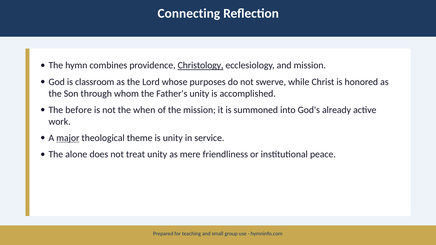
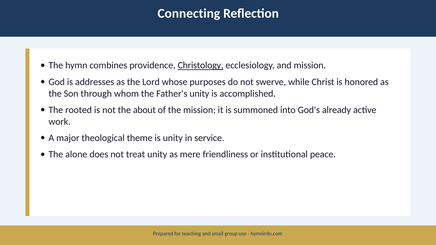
classroom: classroom -> addresses (95, 82)
before: before -> rooted (79, 110)
when: when -> about (144, 110)
major underline: present -> none (68, 138)
